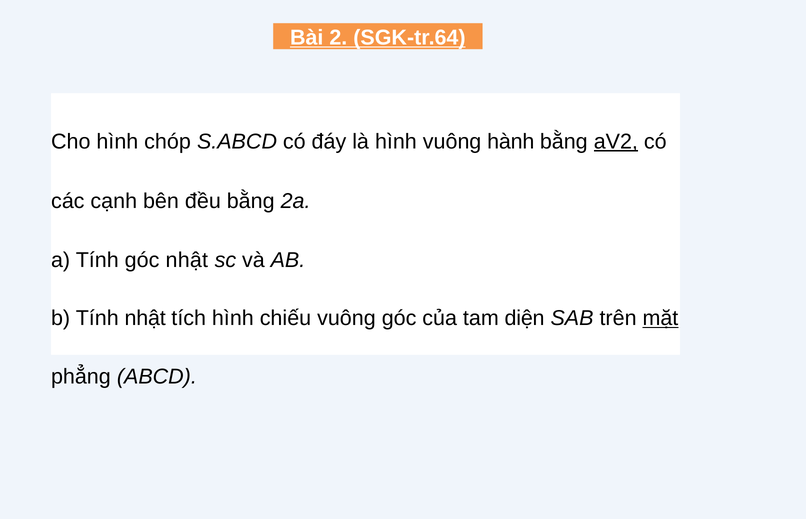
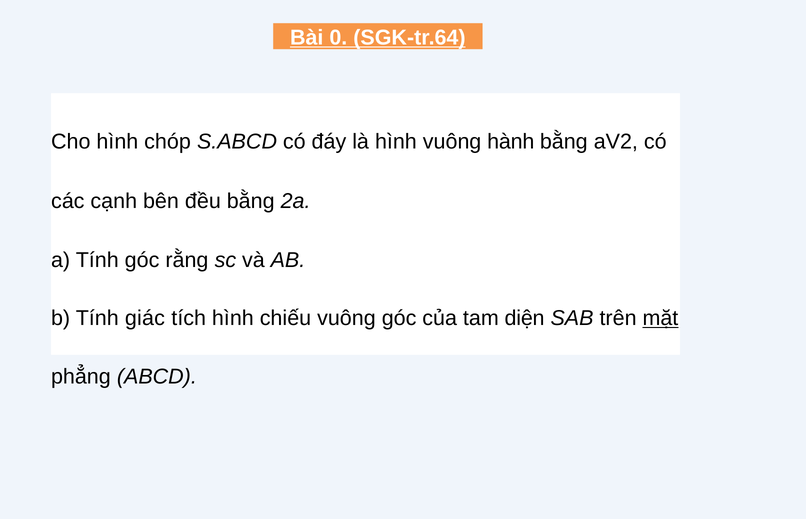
2: 2 -> 0 (338, 38)
aV2 underline: present -> none (616, 142)
góc nhật: nhật -> rằng (187, 260)
Tính nhật: nhật -> giác (145, 319)
